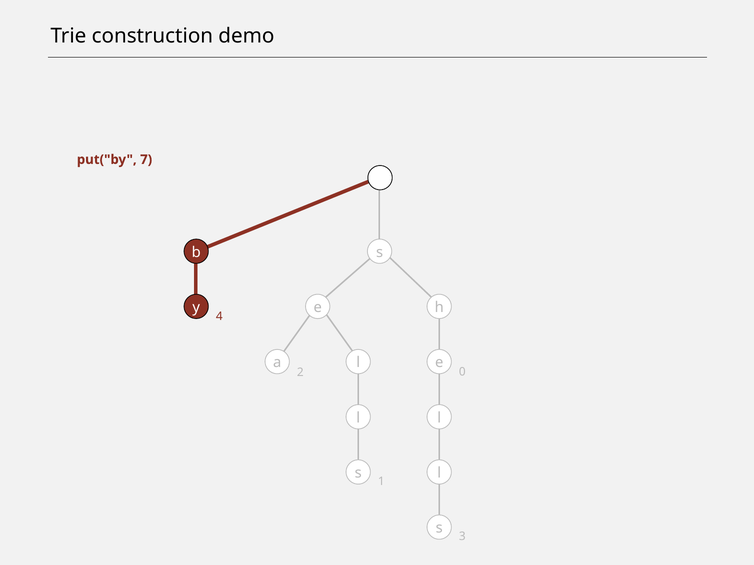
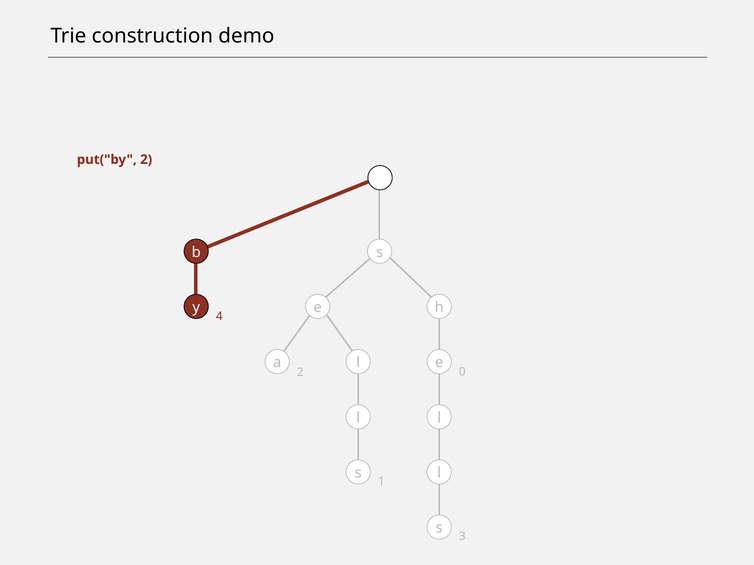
put("by 7: 7 -> 2 (146, 160)
